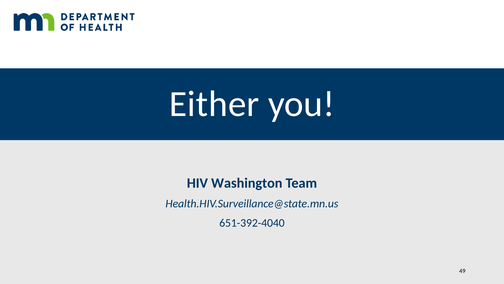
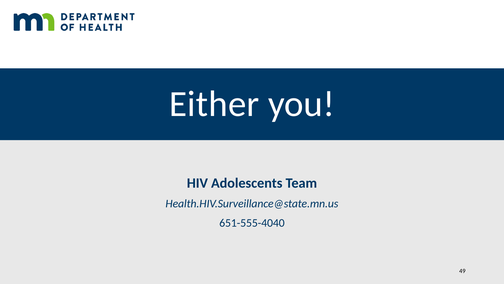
Washington: Washington -> Adolescents (247, 183)
651-392-4040: 651-392-4040 -> 651-555-4040 (252, 222)
